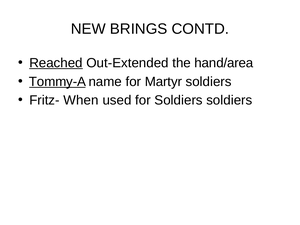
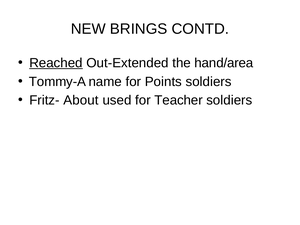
Tommy-A underline: present -> none (57, 82)
Martyr: Martyr -> Points (163, 82)
When: When -> About (81, 100)
for Soldiers: Soldiers -> Teacher (179, 100)
